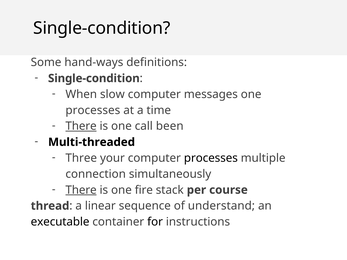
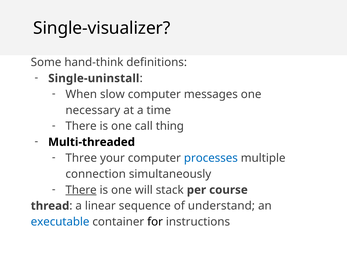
Single-condition: Single-condition -> Single-visualizer (102, 28)
hand-ways: hand-ways -> hand-think (94, 62)
Single-condition: Single-condition -> Single-uninstall (94, 78)
processes: processes -> necessary (93, 110)
There underline: present -> none (81, 126)
been: been -> thing (170, 126)
processes colour: black -> blue (211, 158)
fire: fire -> will (144, 190)
executable colour: black -> blue (60, 222)
